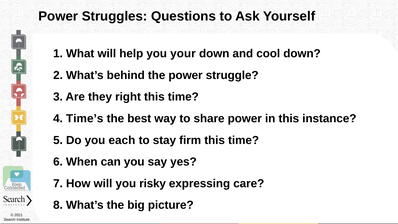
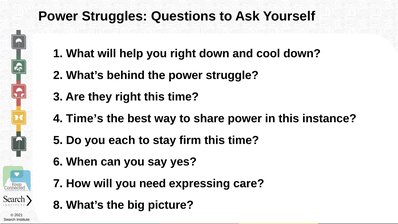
you your: your -> right (183, 54)
risky: risky -> need (153, 183)
